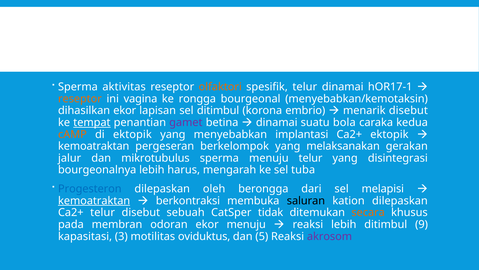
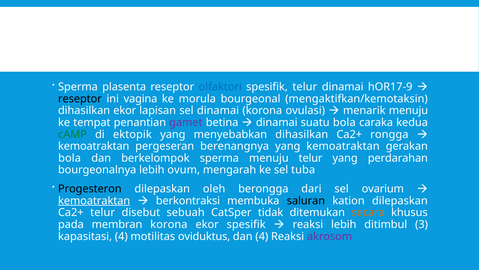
aktivitas: aktivitas -> plasenta (124, 87)
olfaktori colour: orange -> blue (220, 87)
hOR17-1: hOR17-1 -> hOR17-9 (390, 87)
reseptor colour: orange -> black (80, 99)
rongga: rongga -> morula (197, 99)
menyebabkan/kemotaksin: menyebabkan/kemotaksin -> mengaktifkan/kemotaksin (356, 99)
sel ditimbul: ditimbul -> dinamai (218, 110)
embrio: embrio -> ovulasi (305, 110)
menarik disebut: disebut -> menuju (408, 110)
tempat underline: present -> none (92, 122)
cAMP colour: orange -> green (72, 134)
menyebabkan implantasi: implantasi -> dihasilkan (302, 134)
Ca2+ ektopik: ektopik -> rongga (389, 134)
berkelompok: berkelompok -> berenangnya (235, 146)
yang melaksanakan: melaksanakan -> kemoatraktan (343, 146)
jalur: jalur -> bola (70, 158)
mikrotubulus: mikrotubulus -> berkelompok (155, 158)
disintegrasi: disintegrasi -> perdarahan (398, 158)
harus: harus -> ovum (184, 170)
Progesteron colour: blue -> black (90, 188)
melapisi: melapisi -> ovarium (383, 188)
membran odoran: odoran -> korona (169, 224)
ekor menuju: menuju -> spesifik (246, 224)
9: 9 -> 3 (422, 224)
kapasitasi 3: 3 -> 4 (121, 236)
dan 5: 5 -> 4 (262, 236)
